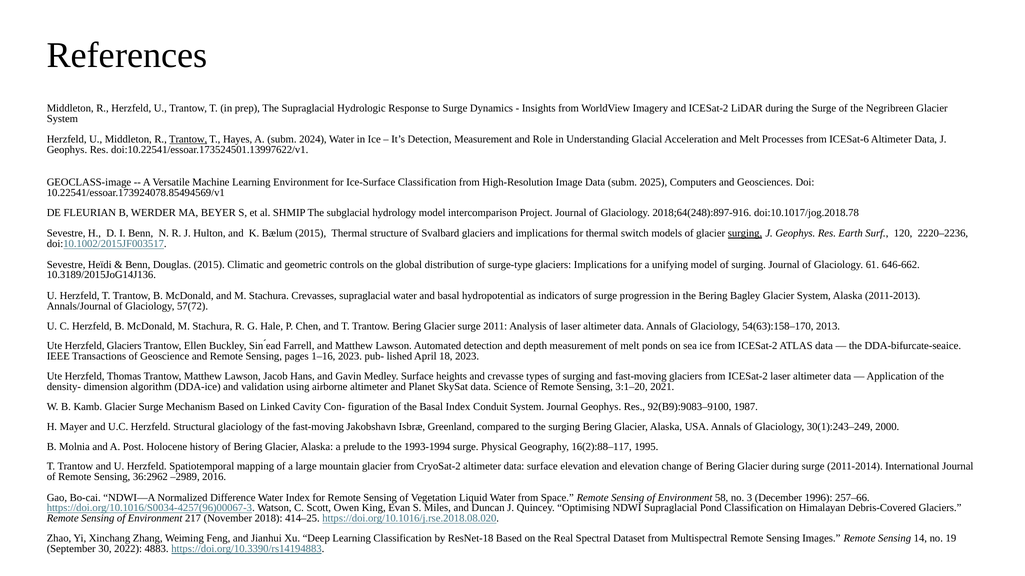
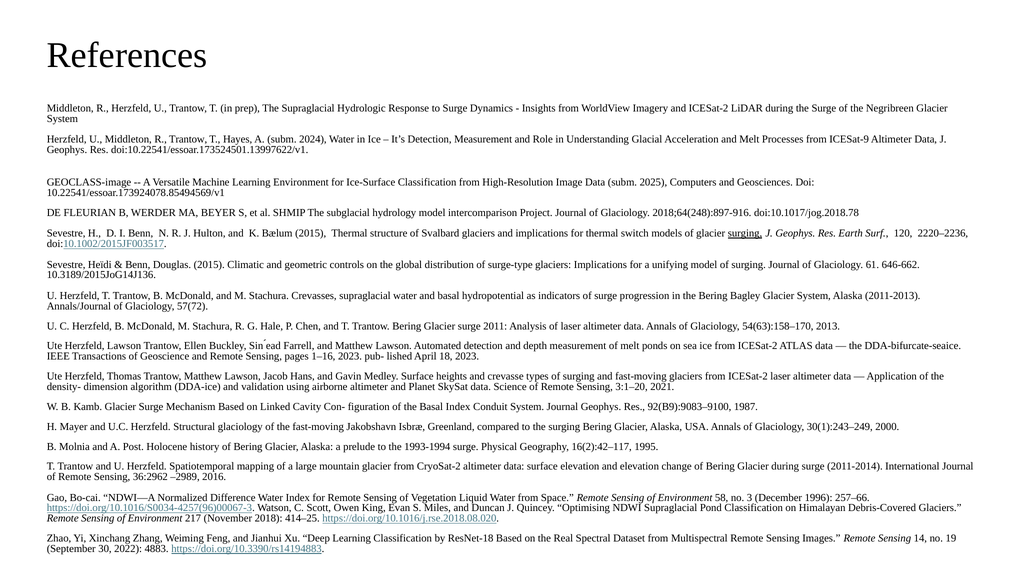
Trantow underline: present -> none (188, 139)
ICESat-6: ICESat-6 -> ICESat-9 (849, 139)
Herzfeld Glaciers: Glaciers -> Lawson (124, 346)
16(2):88–117: 16(2):88–117 -> 16(2):42–117 (602, 447)
